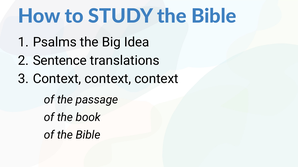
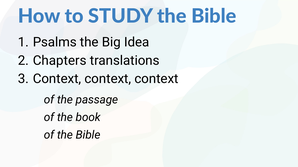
Sentence: Sentence -> Chapters (60, 61)
